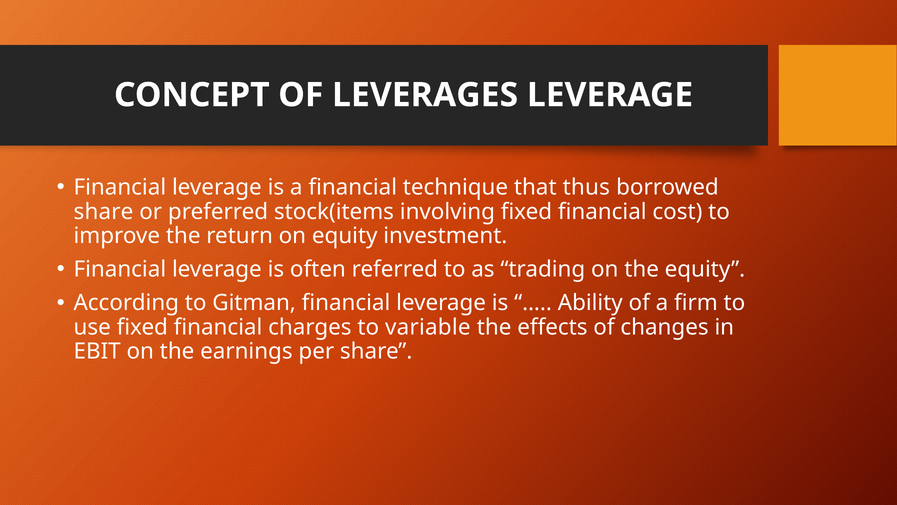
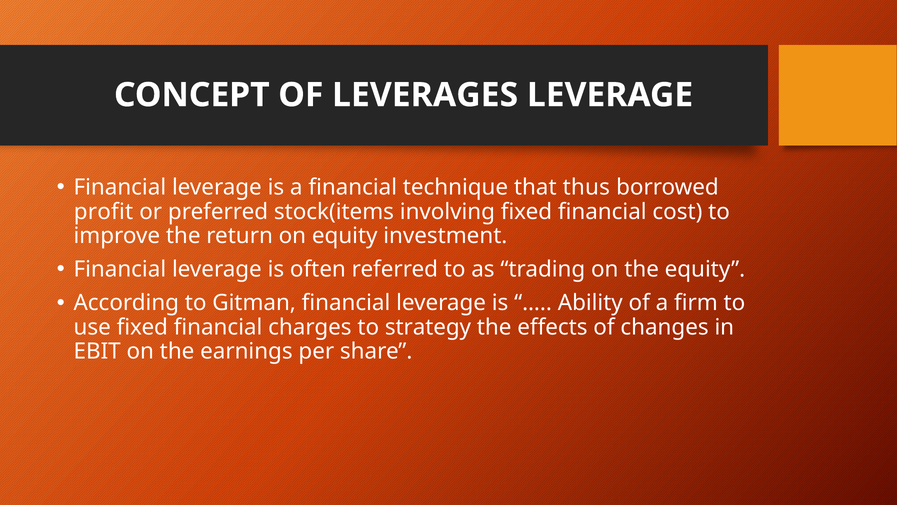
share: share -> profit (103, 211)
variable: variable -> strategy (428, 327)
